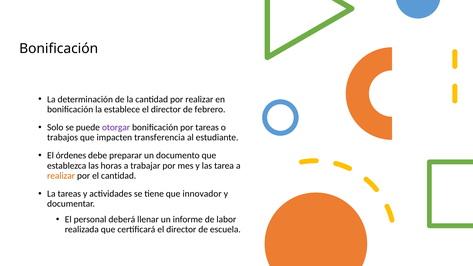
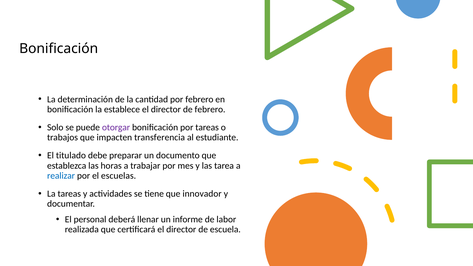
por realizar: realizar -> febrero (199, 99)
órdenes: órdenes -> titulado (71, 156)
realizar colour: orange -> blue (61, 176)
el cantidad: cantidad -> escuelas (119, 176)
